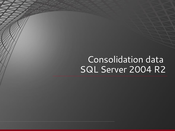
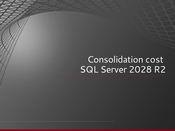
data: data -> cost (155, 60)
2004: 2004 -> 2028 (140, 70)
